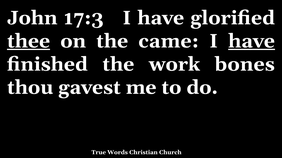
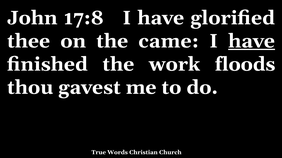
17:3: 17:3 -> 17:8 (84, 18)
thee underline: present -> none (29, 41)
bones: bones -> floods (245, 65)
